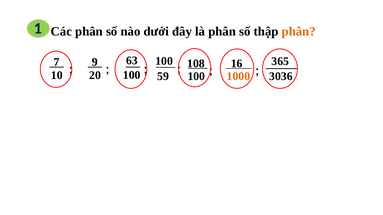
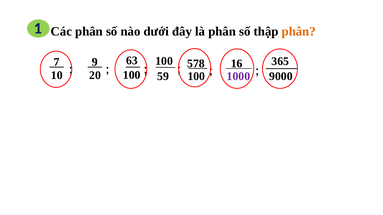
108: 108 -> 578 (196, 64)
1000 colour: orange -> purple (238, 76)
3036: 3036 -> 9000 (281, 76)
